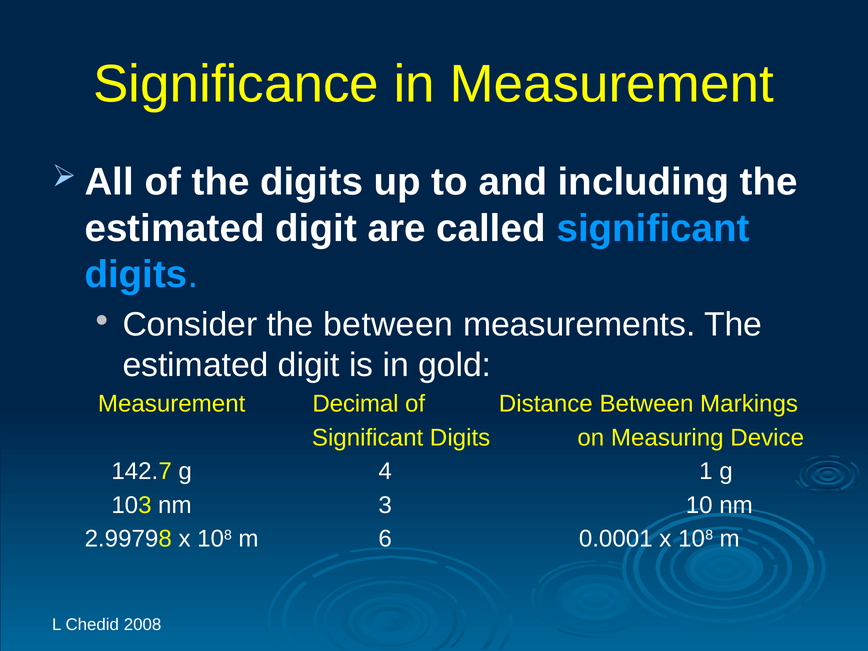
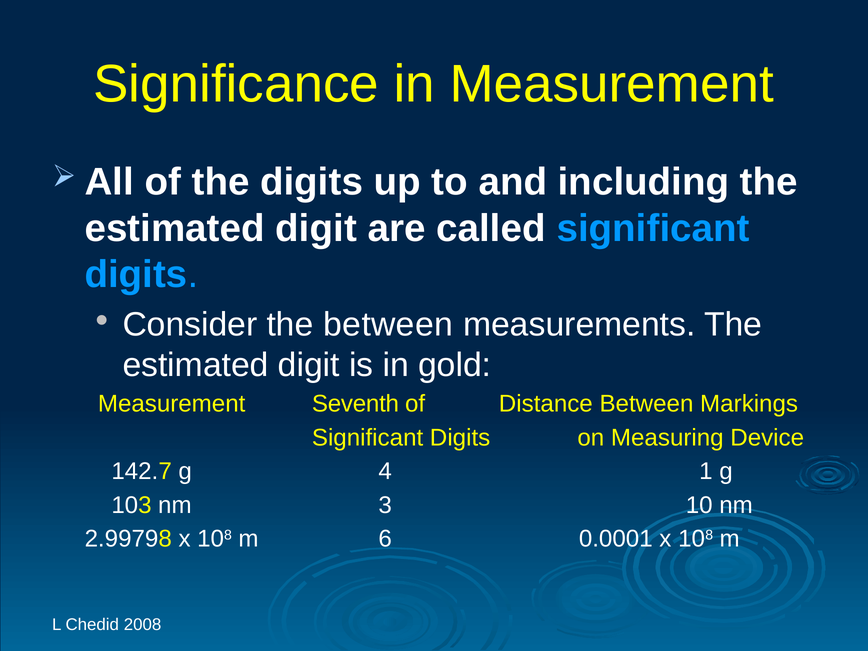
Decimal: Decimal -> Seventh (355, 404)
